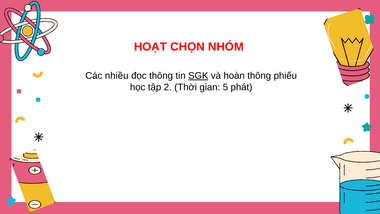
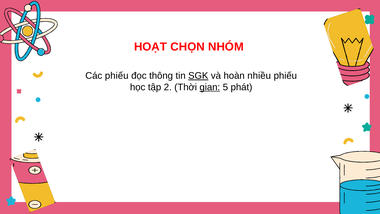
Các nhiều: nhiều -> phiếu (117, 76)
hoàn thông: thông -> nhiều (259, 76)
gian underline: none -> present (210, 87)
